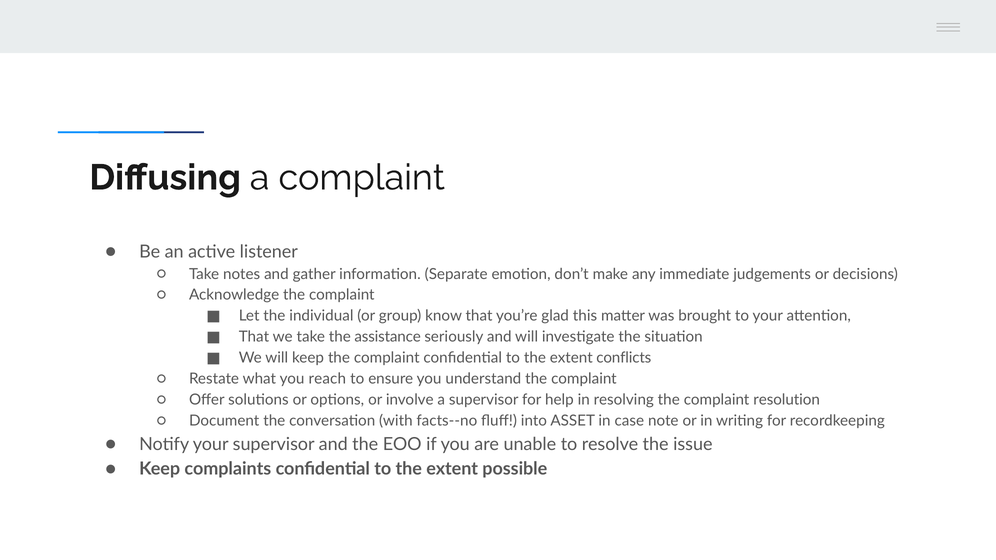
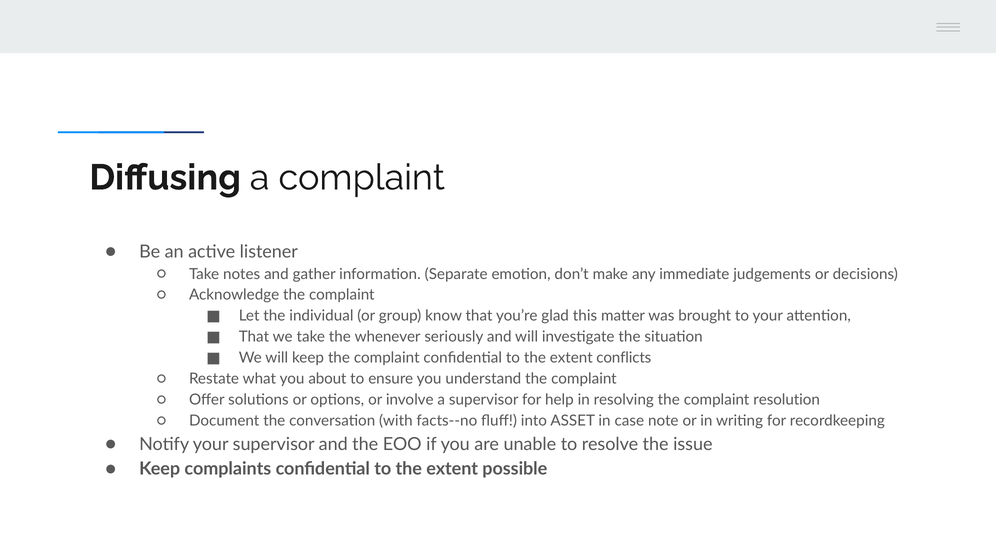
assistance: assistance -> whenever (388, 337)
reach: reach -> about (327, 379)
